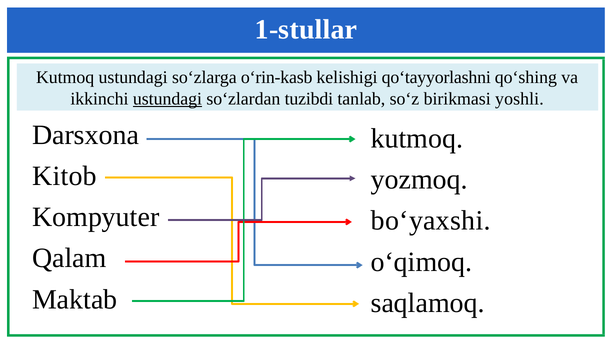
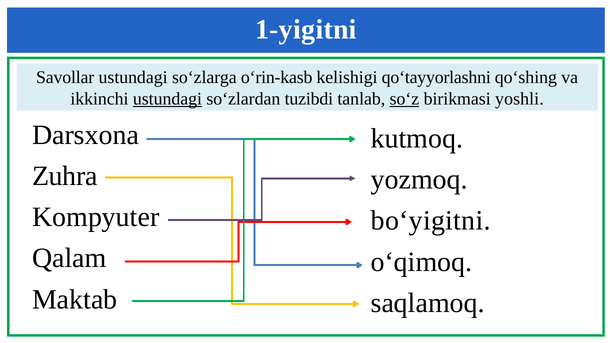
1-stullar: 1-stullar -> 1-yigitni (306, 29)
Kutmoq: Kutmoq -> Savollar (65, 78)
so‘z underline: none -> present (404, 99)
Kitob: Kitob -> Zuhra (65, 176)
bo‘yaxshi: bo‘yaxshi -> bo‘yigitni (431, 221)
